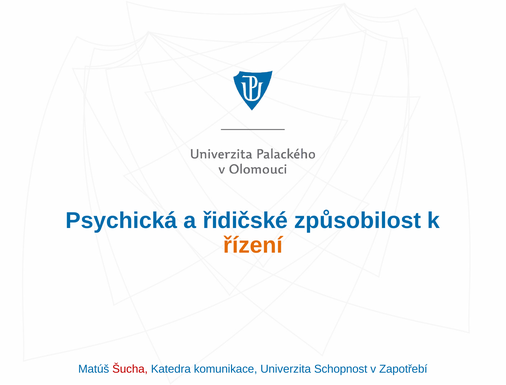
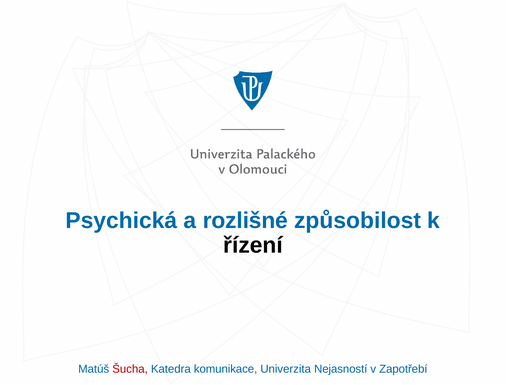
řidičské: řidičské -> rozlišné (245, 220)
řízení colour: orange -> black (253, 245)
Schopnost: Schopnost -> Nejasností (341, 369)
